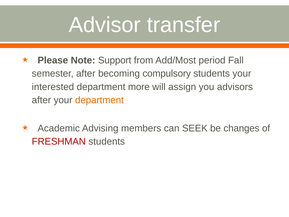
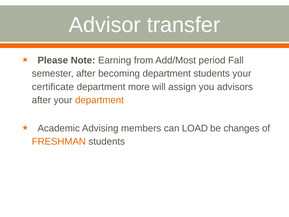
Support: Support -> Earning (115, 60)
becoming compulsory: compulsory -> department (167, 73)
interested: interested -> certificate (53, 87)
SEEK: SEEK -> LOAD (195, 128)
FRESHMAN colour: red -> orange (59, 141)
